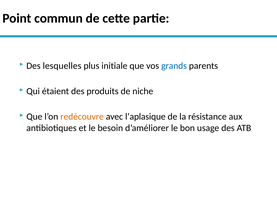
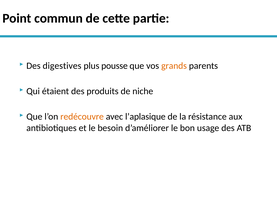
lesquelles: lesquelles -> digestives (62, 66)
initiale: initiale -> pousse (114, 66)
grands colour: blue -> orange (174, 66)
